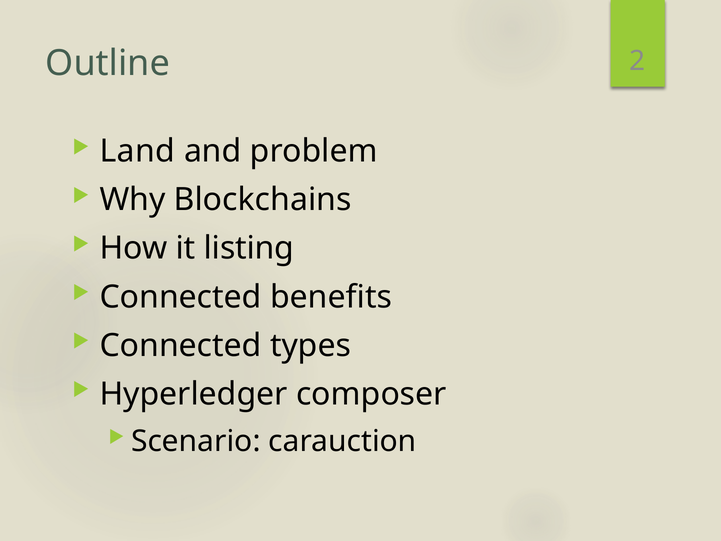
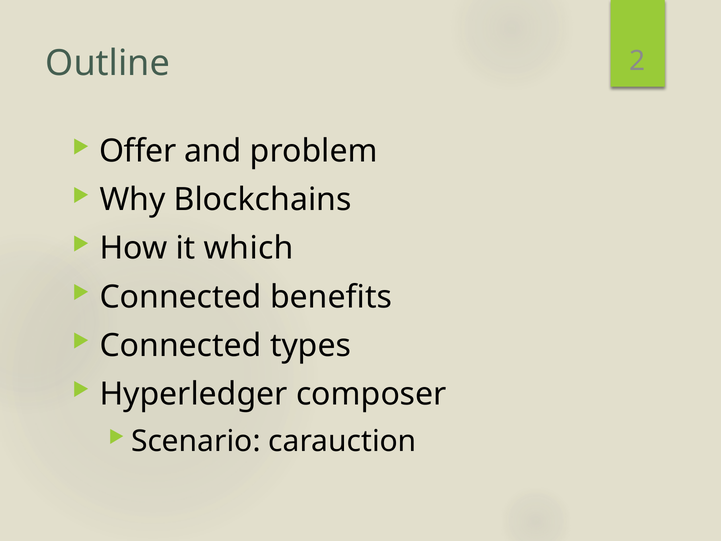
Land: Land -> Offer (138, 151)
listing: listing -> which (249, 248)
